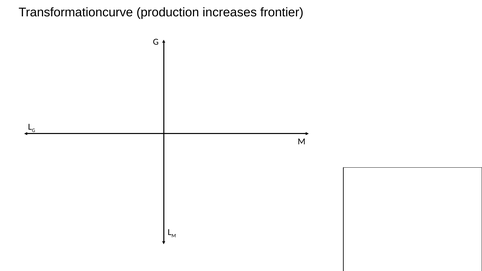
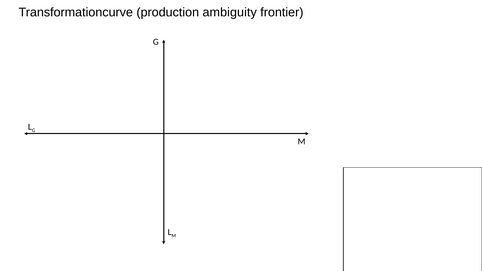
increases: increases -> ambiguity (230, 12)
